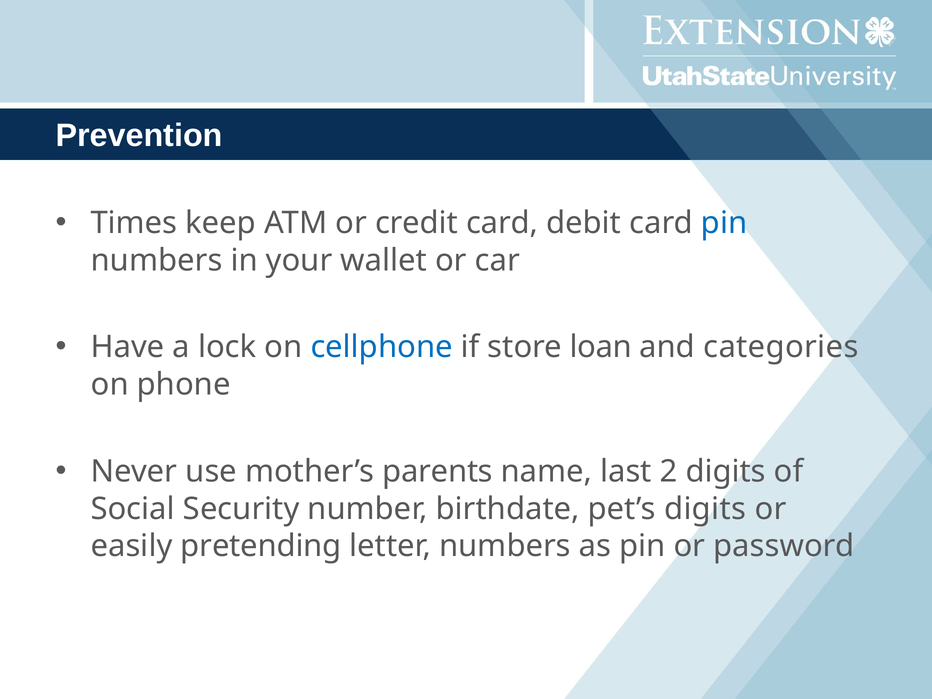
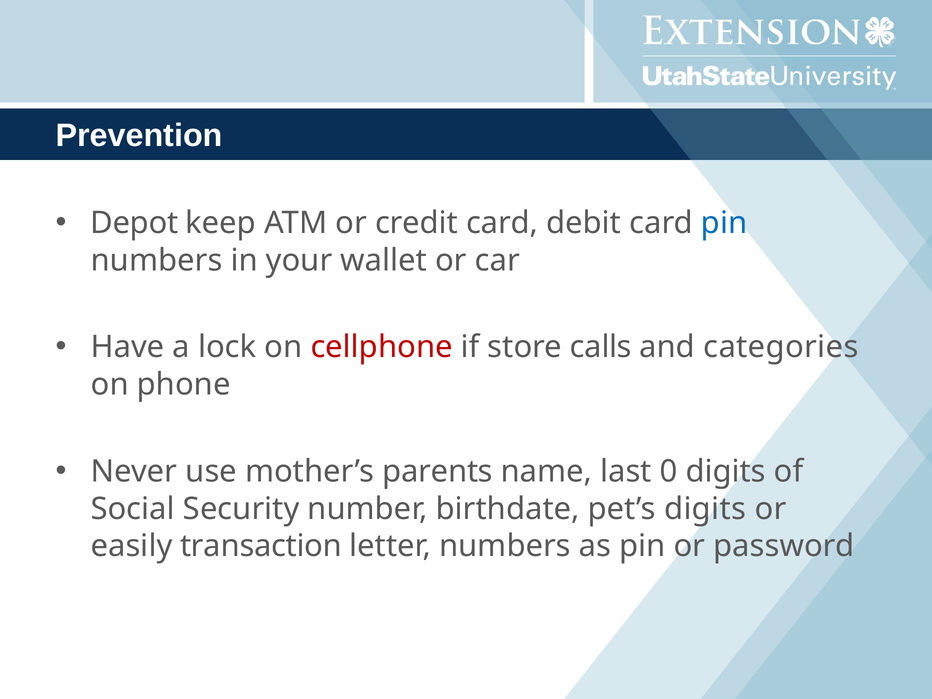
Times: Times -> Depot (134, 223)
cellphone colour: blue -> red (382, 347)
loan: loan -> calls (601, 347)
2: 2 -> 0 (669, 471)
pretending: pretending -> transaction (261, 546)
